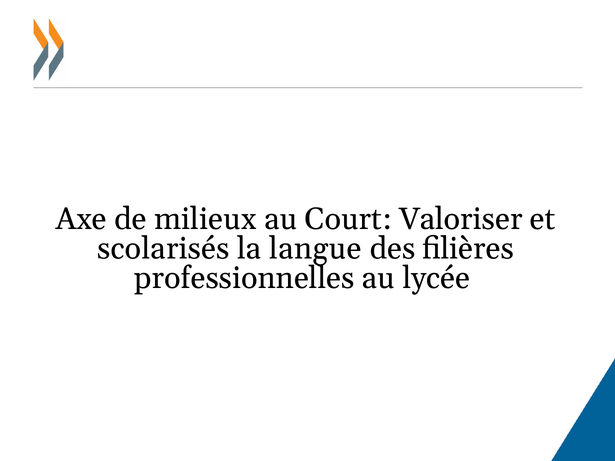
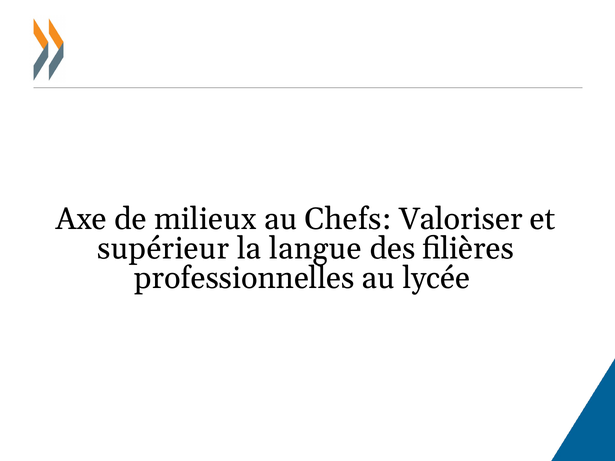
Court: Court -> Chefs (348, 219)
scolarisés: scolarisés -> supérieur (163, 249)
